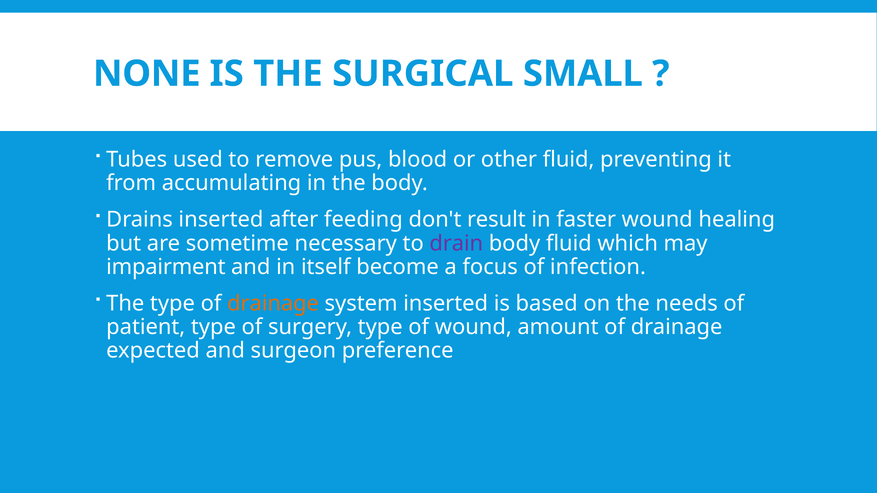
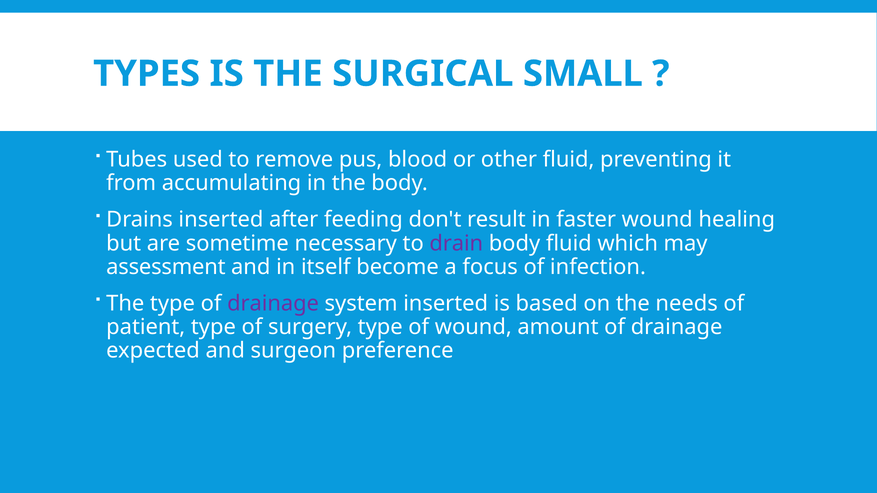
NONE: NONE -> TYPES (147, 74)
impairment: impairment -> assessment (166, 267)
drainage colour: orange -> purple (273, 304)
